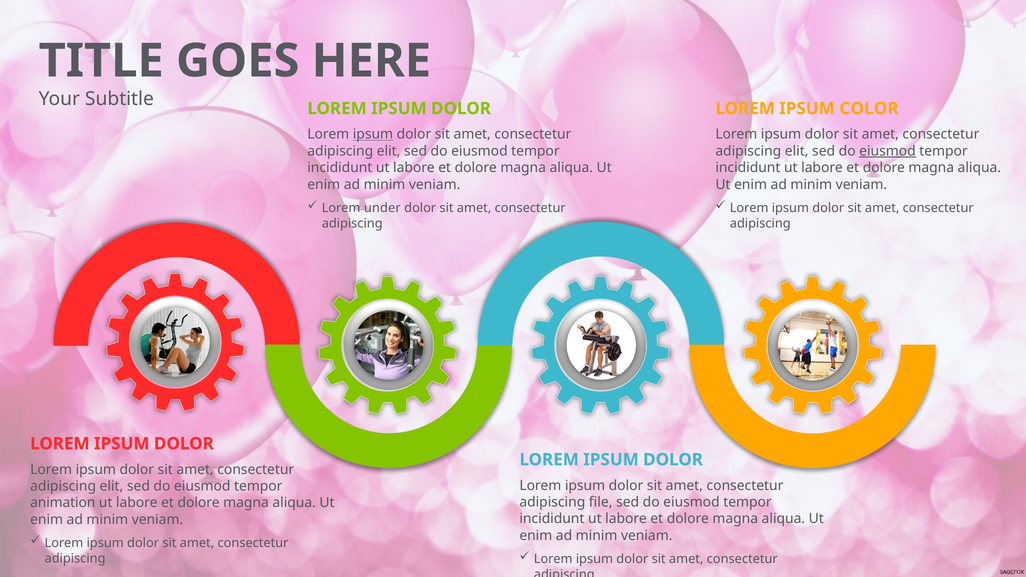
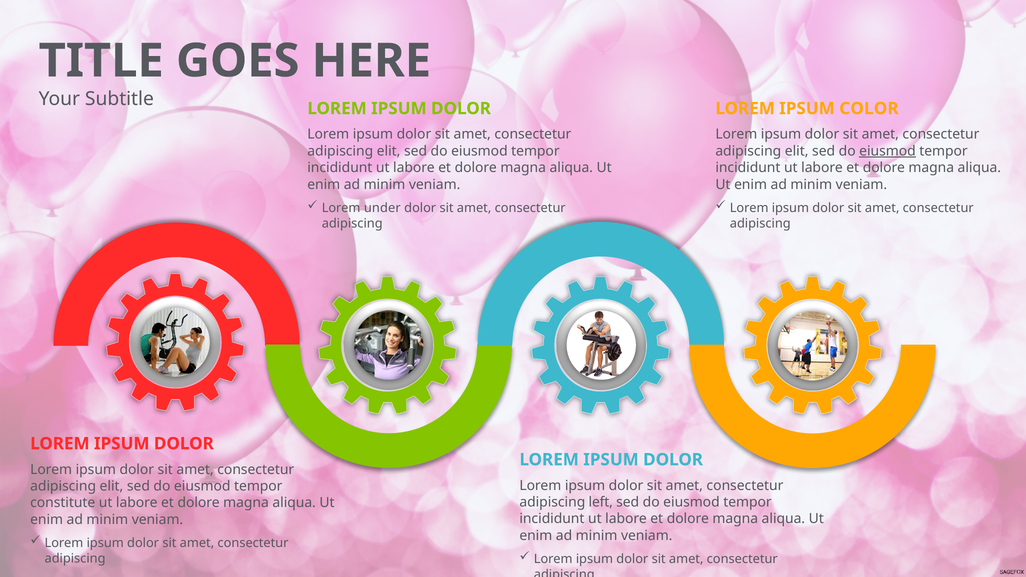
ipsum underline: present -> none (373, 134)
file: file -> left (601, 502)
animation: animation -> constitute (63, 503)
